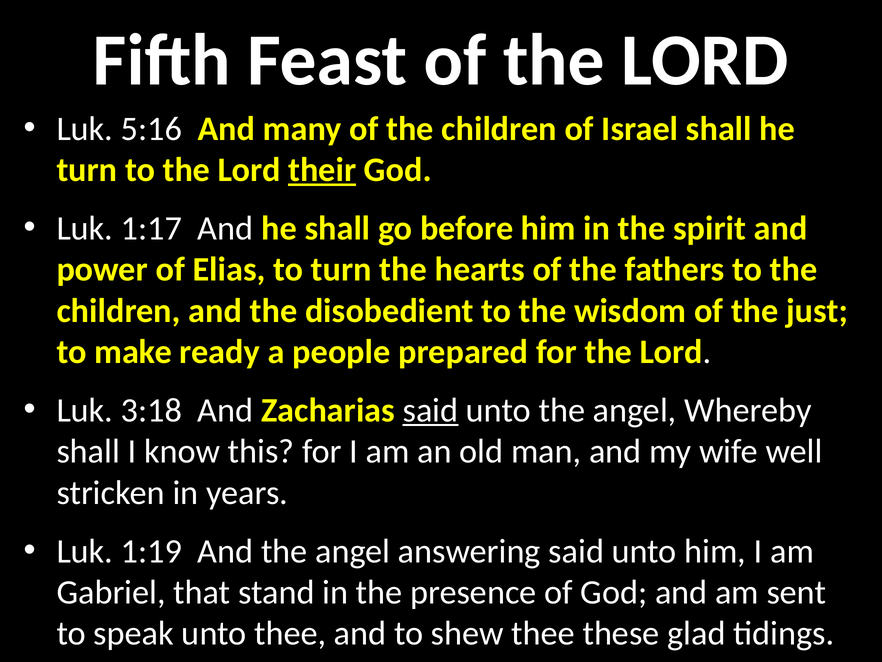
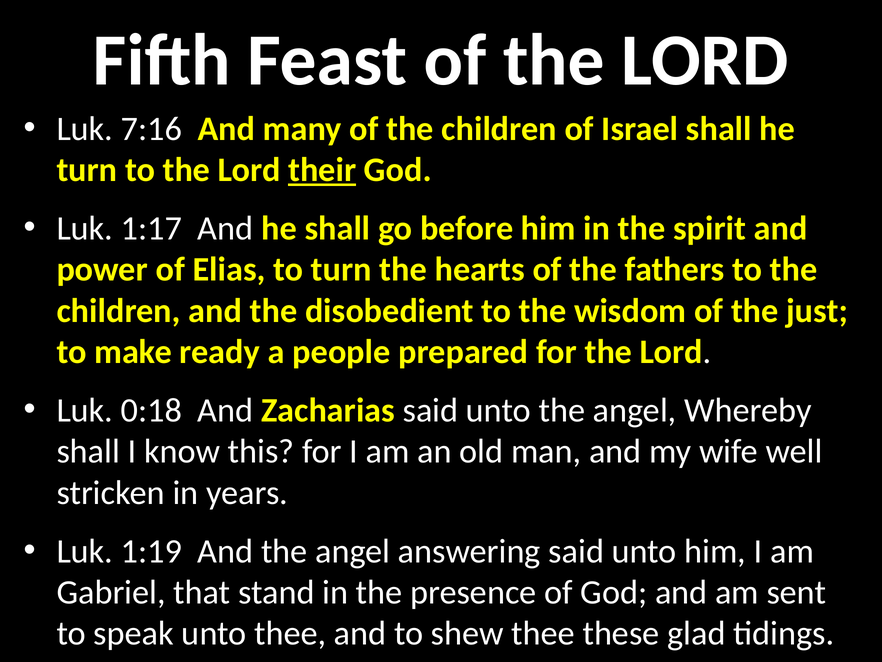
5:16: 5:16 -> 7:16 (151, 129)
3:18: 3:18 -> 0:18 (151, 410)
said underline: present -> none (430, 410)
